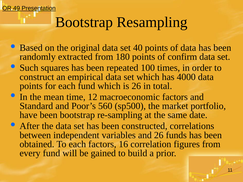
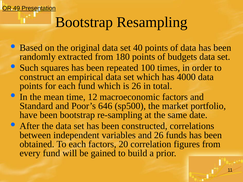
confirm: confirm -> budgets (182, 57)
560: 560 -> 646 (105, 106)
16: 16 -> 20 (123, 144)
